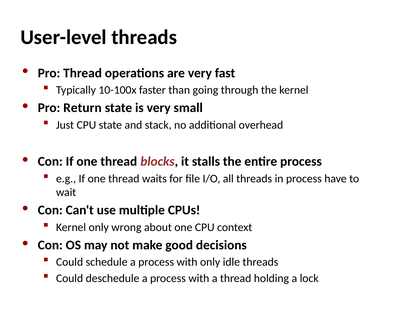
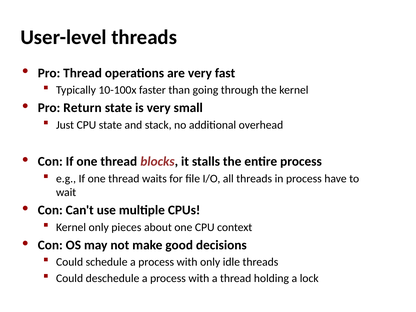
wrong: wrong -> pieces (126, 227)
